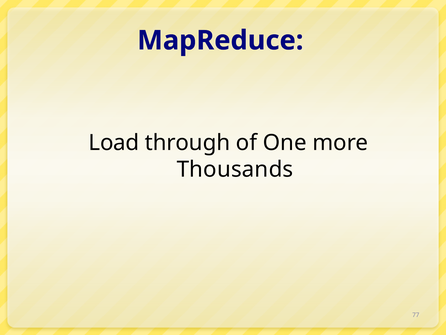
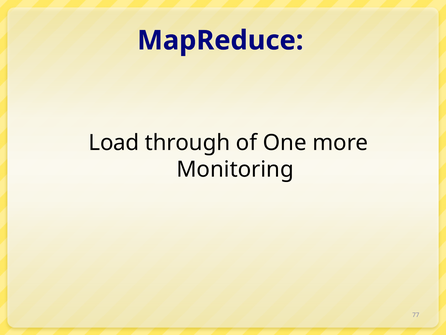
Thousands: Thousands -> Monitoring (235, 169)
